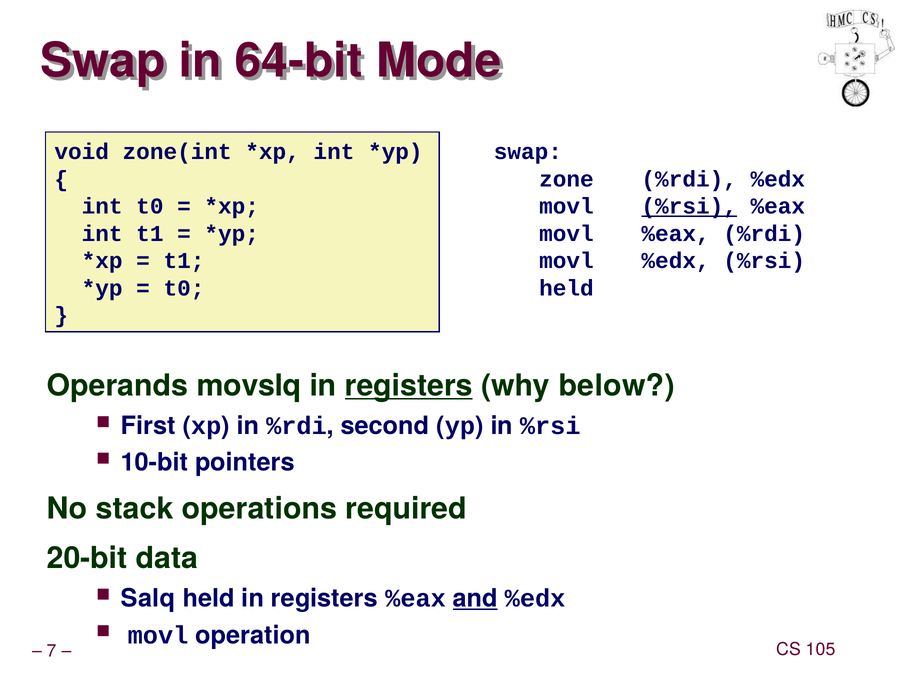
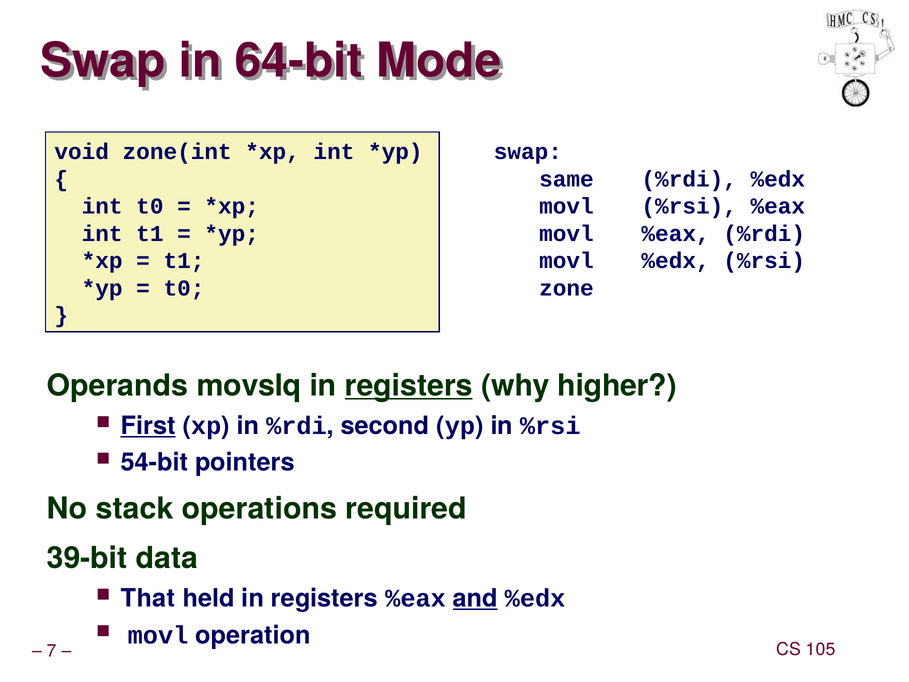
zone: zone -> same (566, 179)
%rsi underline: present -> none (689, 206)
held: held -> zone (566, 288)
below: below -> higher (617, 386)
First underline: none -> present (148, 426)
10-bit: 10-bit -> 54-bit (154, 462)
20-bit: 20-bit -> 39-bit (87, 558)
Salq: Salq -> That (148, 598)
